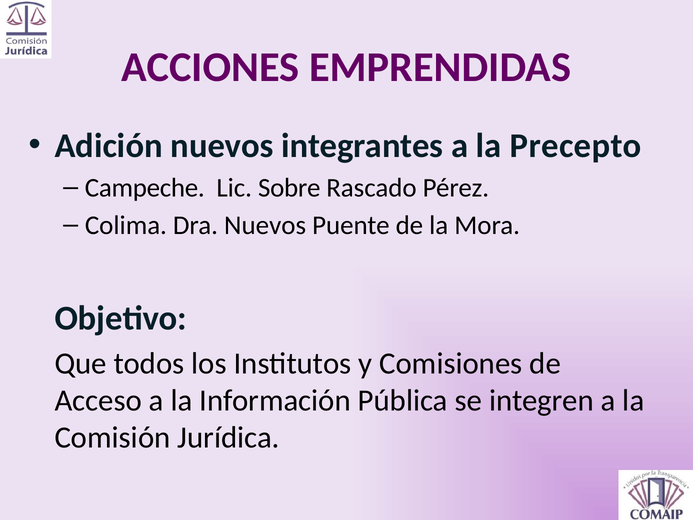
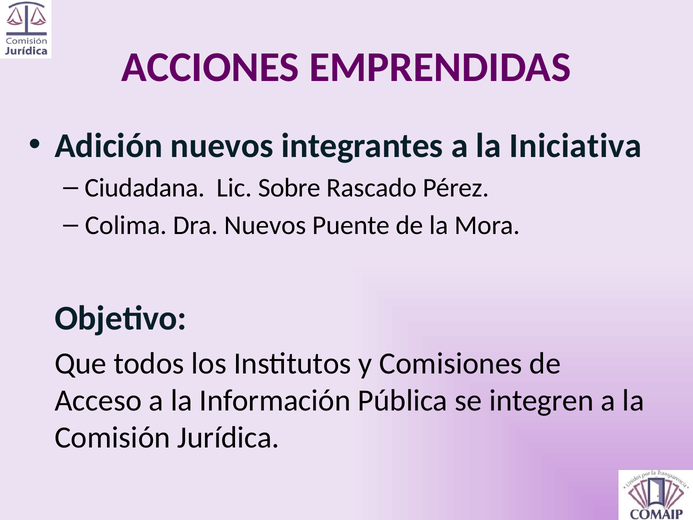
Precepto: Precepto -> Iniciativa (576, 146)
Campeche: Campeche -> Ciudadana (145, 188)
